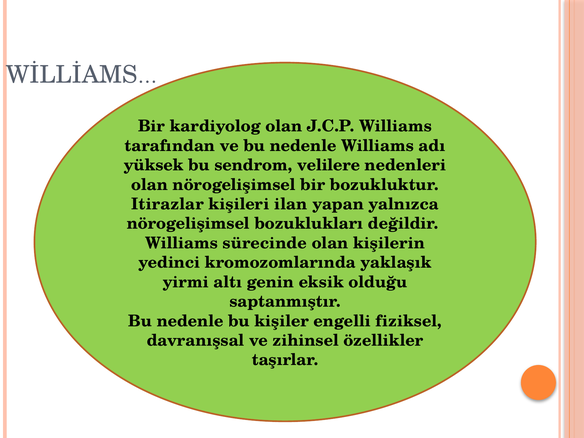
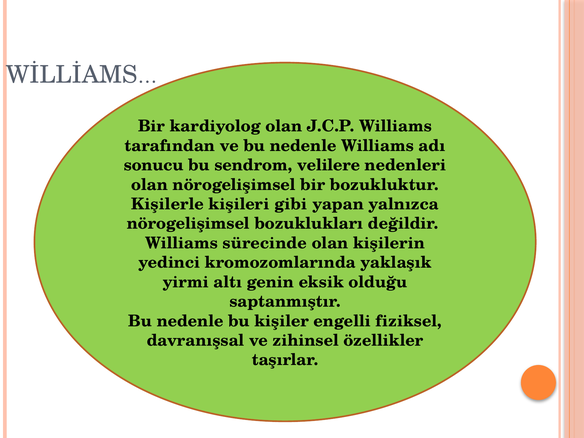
yüksek: yüksek -> sonucu (154, 165)
Itirazlar: Itirazlar -> Kişilerle (168, 204)
ilan: ilan -> gibi (291, 204)
